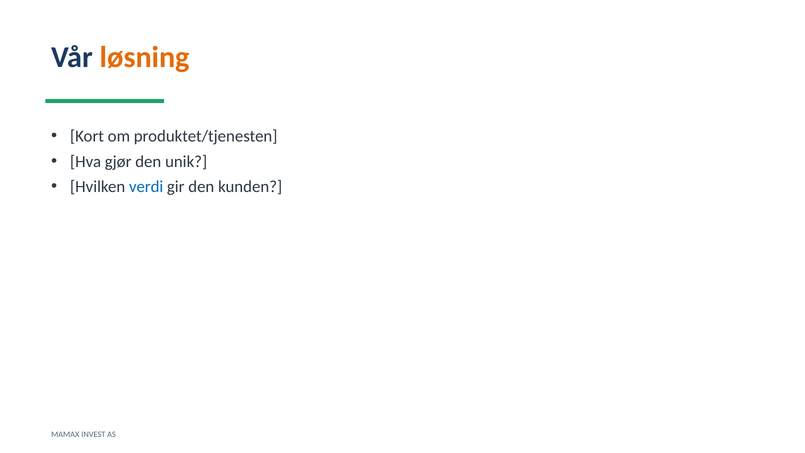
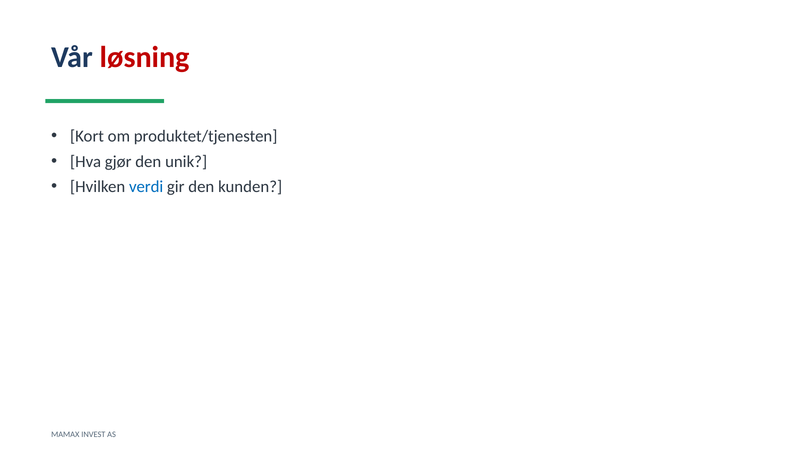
løsning colour: orange -> red (145, 57)
